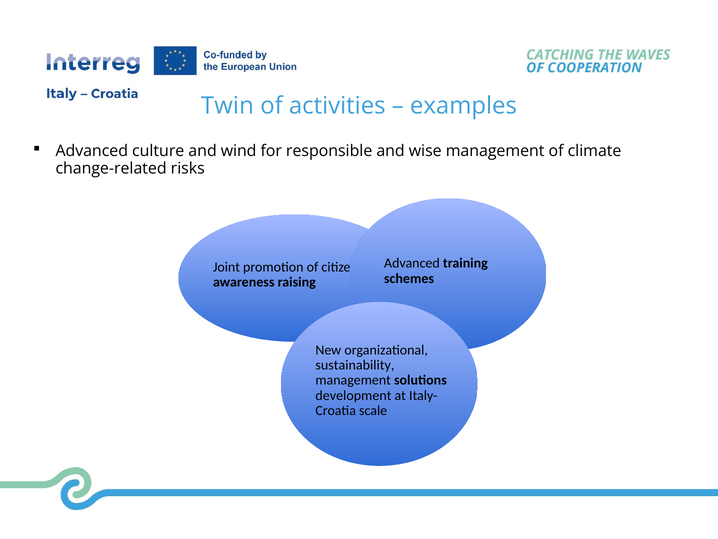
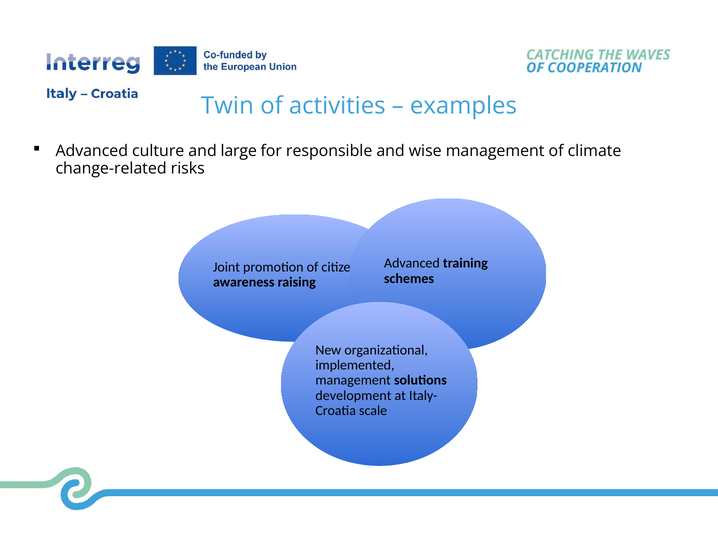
wind: wind -> large (239, 151)
sustainability: sustainability -> implemented (355, 365)
